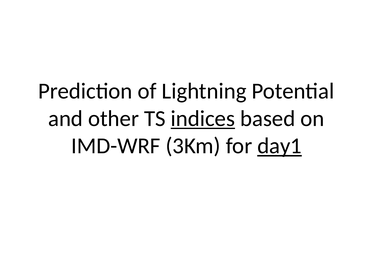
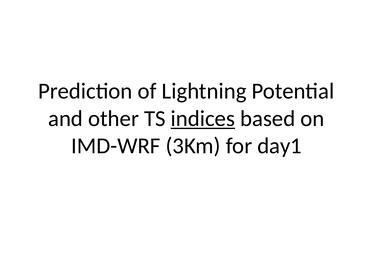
day1 underline: present -> none (280, 146)
